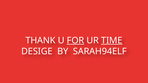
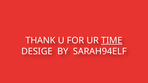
FOR underline: present -> none (75, 41)
